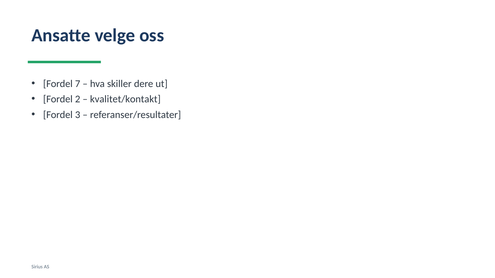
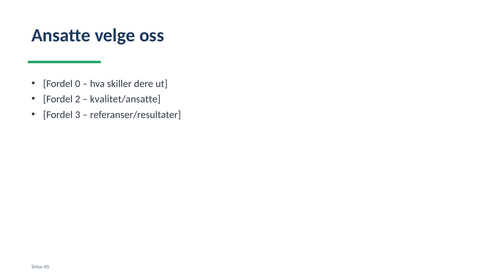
7: 7 -> 0 (78, 84)
kvalitet/kontakt: kvalitet/kontakt -> kvalitet/ansatte (125, 99)
